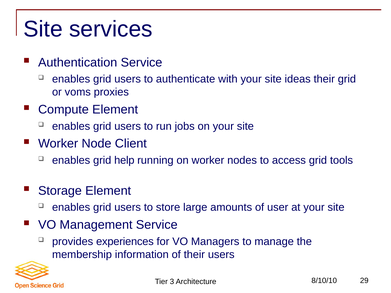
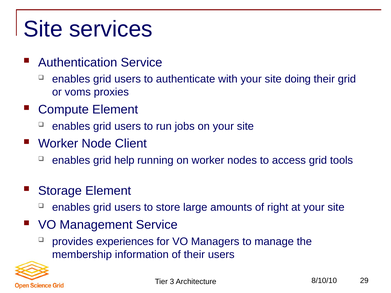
ideas: ideas -> doing (298, 79)
user: user -> right (278, 208)
